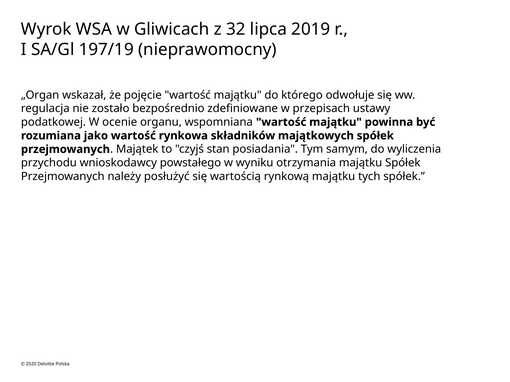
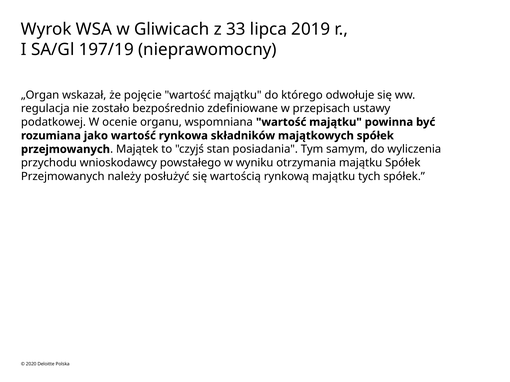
32: 32 -> 33 (236, 29)
